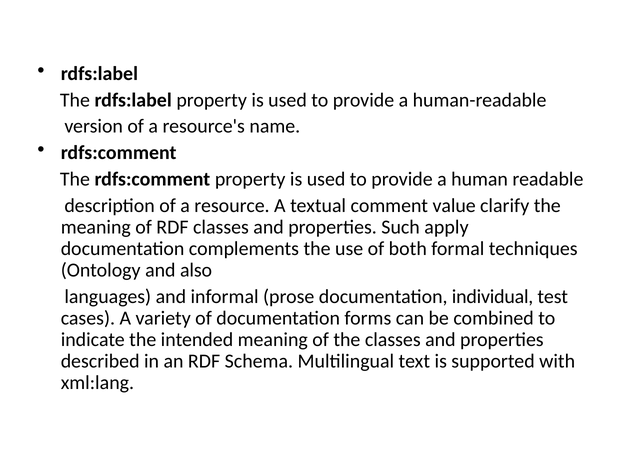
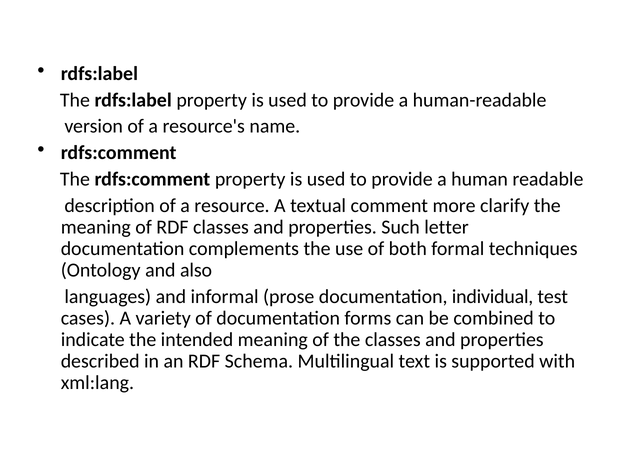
value: value -> more (454, 206)
apply: apply -> letter (447, 227)
